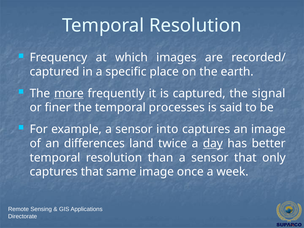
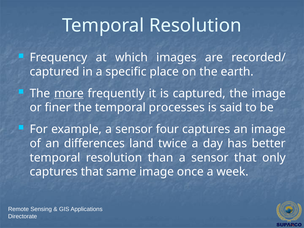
the signal: signal -> image (269, 93)
into: into -> four (167, 129)
day underline: present -> none (213, 143)
